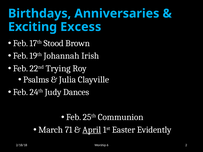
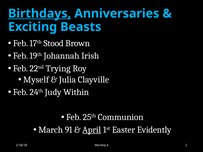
Birthdays underline: none -> present (40, 14)
Excess: Excess -> Beasts (81, 27)
Psalms: Psalms -> Myself (36, 80)
Dances: Dances -> Within (76, 92)
71: 71 -> 91 (69, 130)
